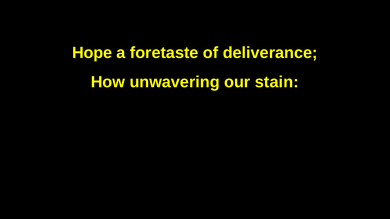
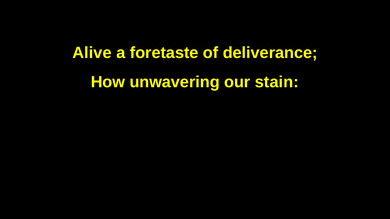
Hope: Hope -> Alive (92, 53)
